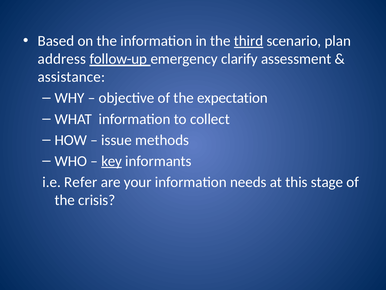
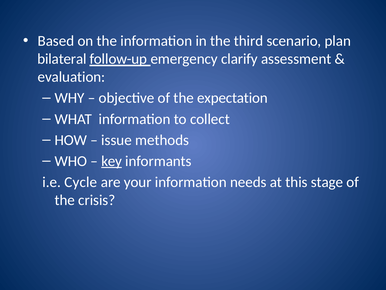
third underline: present -> none (249, 41)
address: address -> bilateral (62, 59)
assistance: assistance -> evaluation (71, 77)
Refer: Refer -> Cycle (81, 182)
